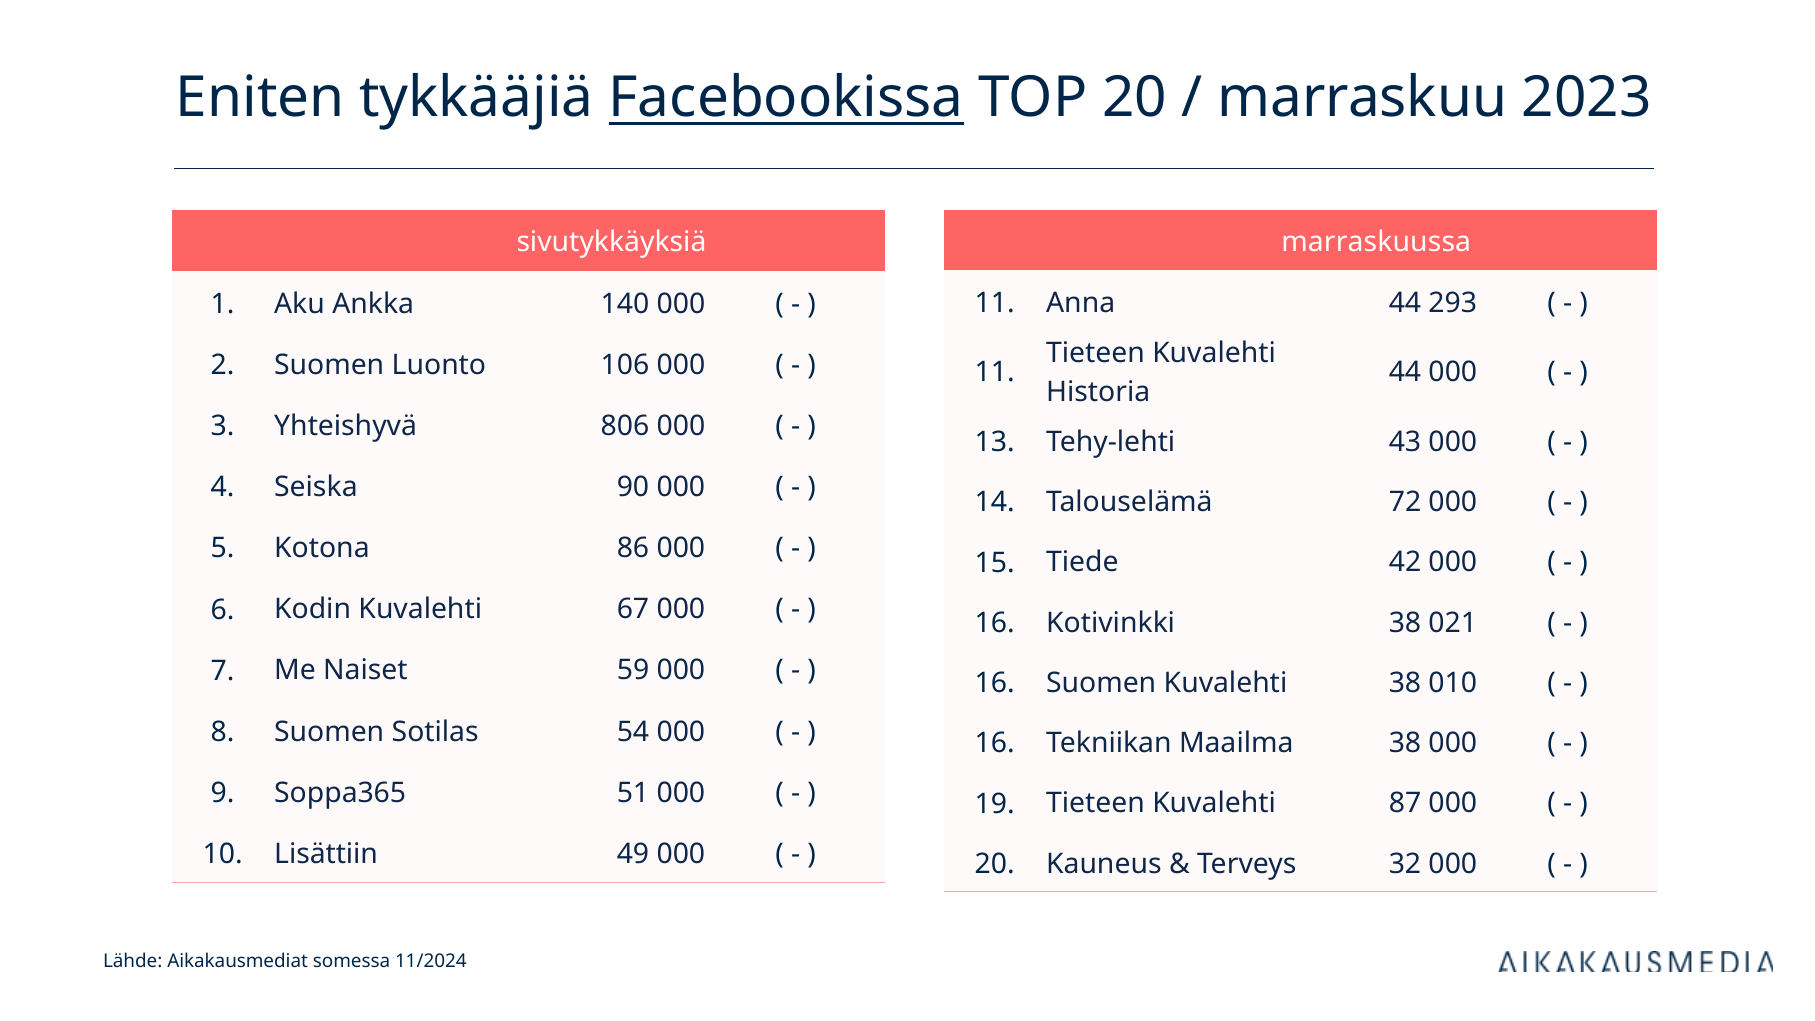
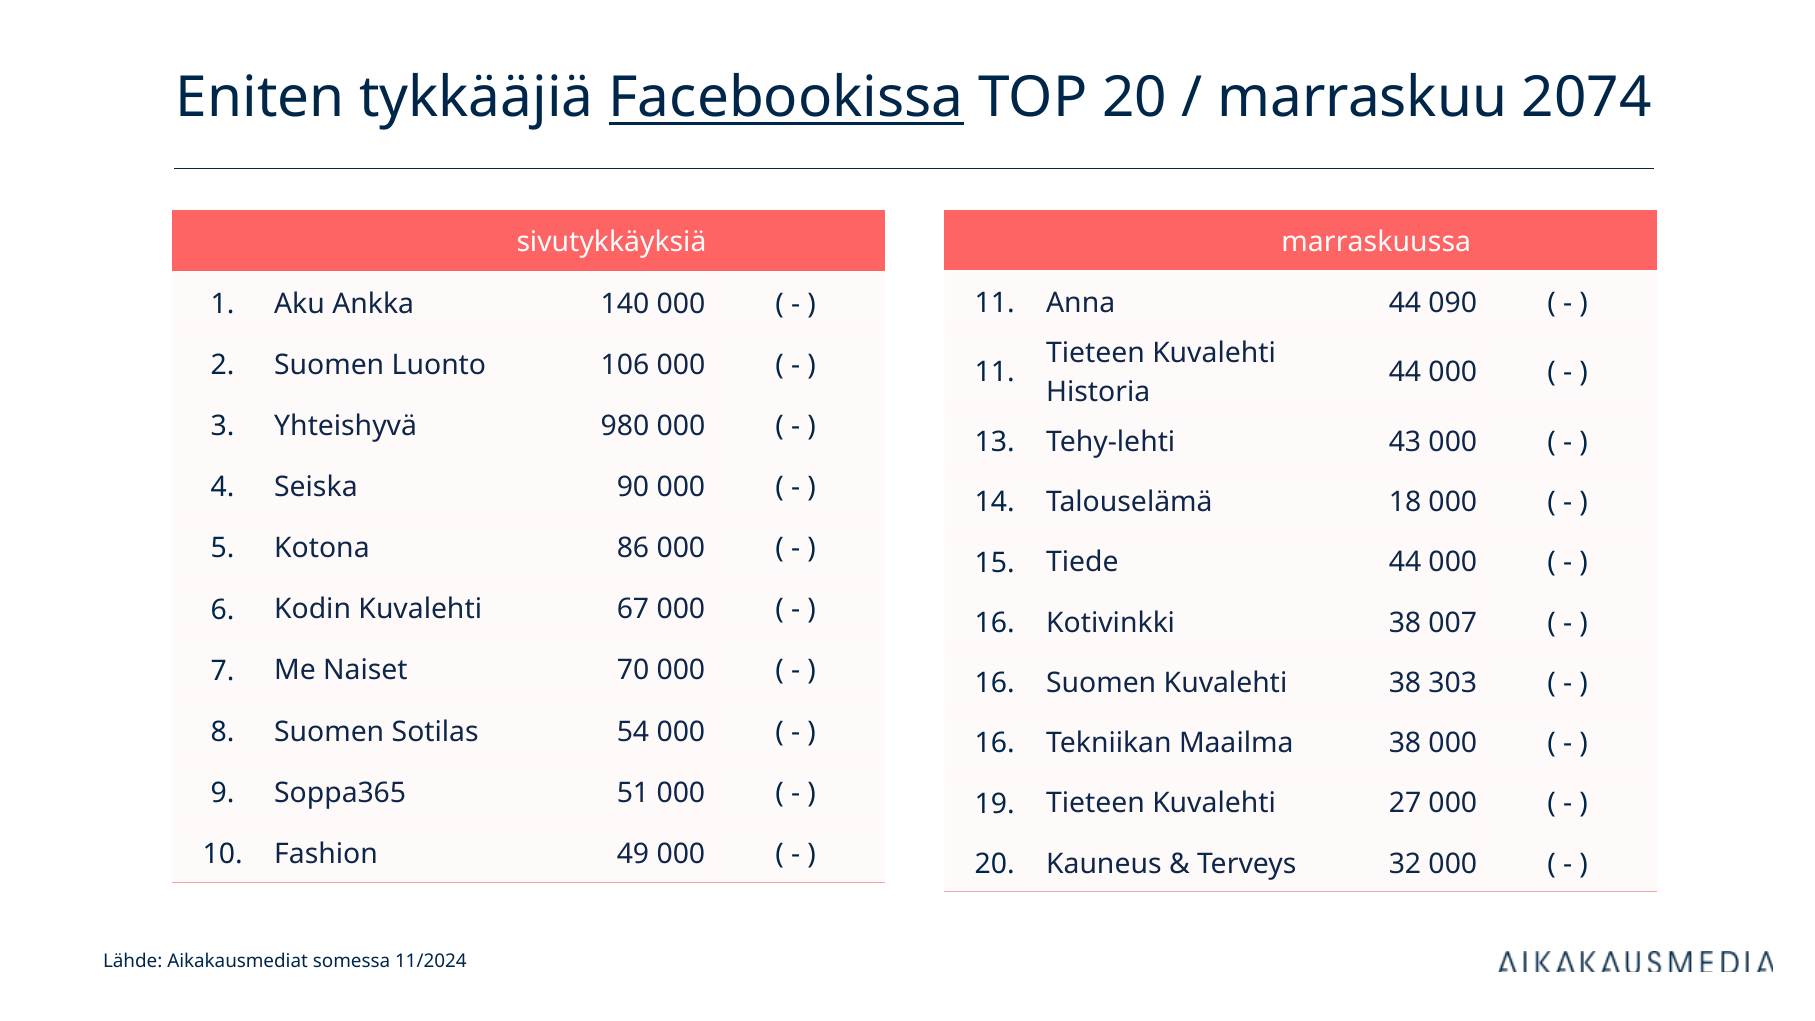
2023: 2023 -> 2074 (1587, 98)
293: 293 -> 090 (1453, 303)
806: 806 -> 980 (625, 426)
72: 72 -> 18 (1405, 502)
Tiede 42: 42 -> 44 (1405, 562)
021: 021 -> 007 (1453, 623)
59: 59 -> 70 (633, 671)
010: 010 -> 303 (1453, 683)
87: 87 -> 27 (1405, 803)
Lisättiin: Lisättiin -> Fashion (326, 854)
